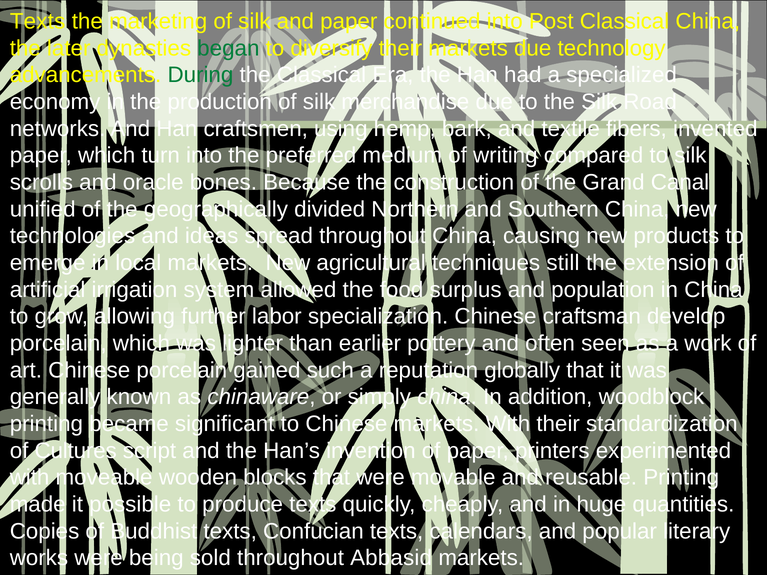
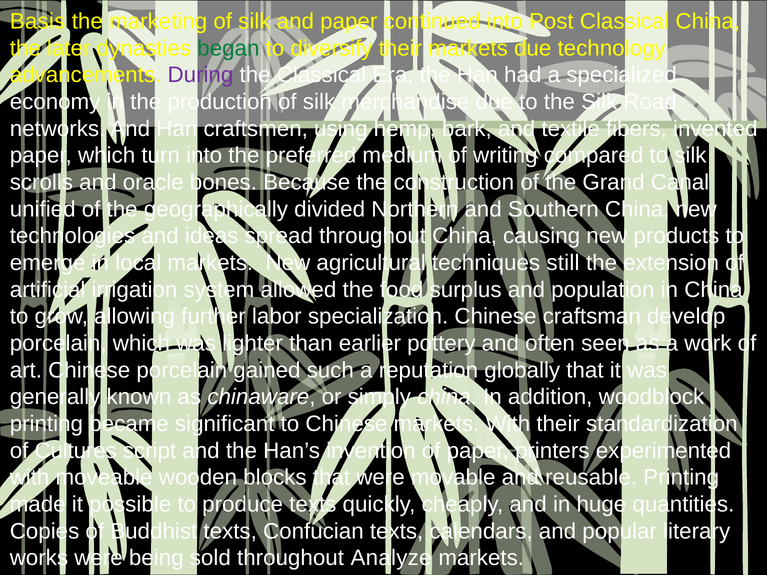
Texts: Texts -> Basis (38, 21)
During colour: green -> purple (200, 75)
Abbasid: Abbasid -> Analyze (391, 558)
